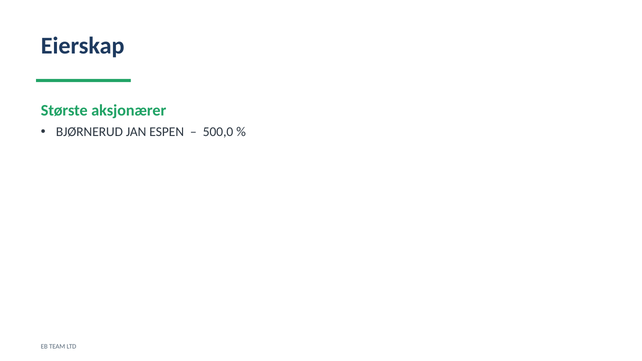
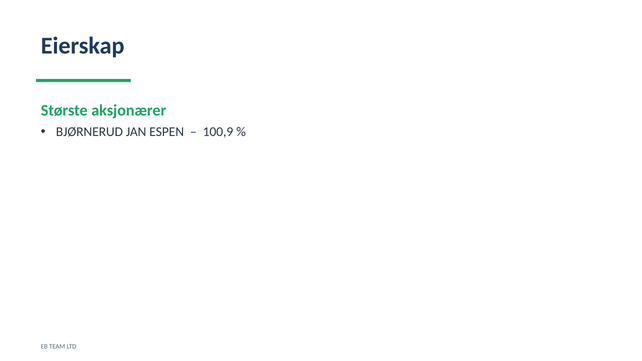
500,0: 500,0 -> 100,9 (218, 132)
